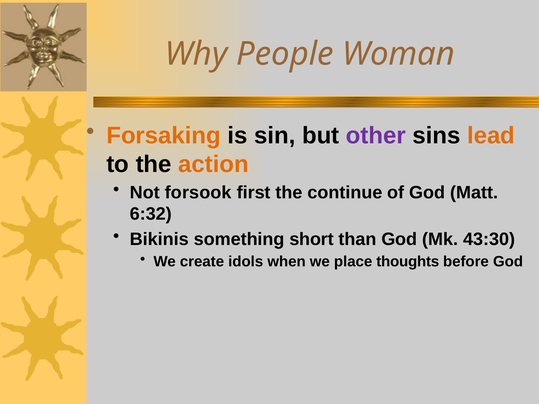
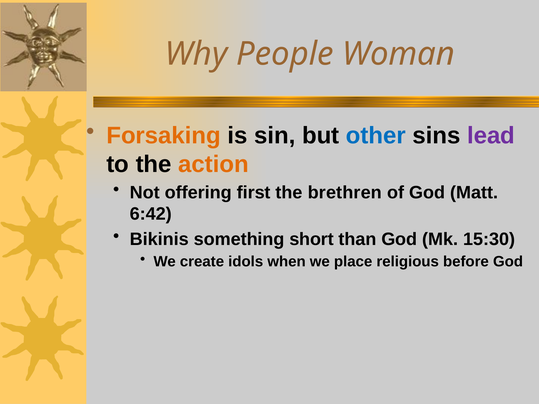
other colour: purple -> blue (376, 136)
lead colour: orange -> purple (491, 136)
forsook: forsook -> offering (198, 193)
continue: continue -> brethren (345, 193)
6:32: 6:32 -> 6:42 (151, 214)
43:30: 43:30 -> 15:30 (489, 239)
thoughts: thoughts -> religious (408, 262)
